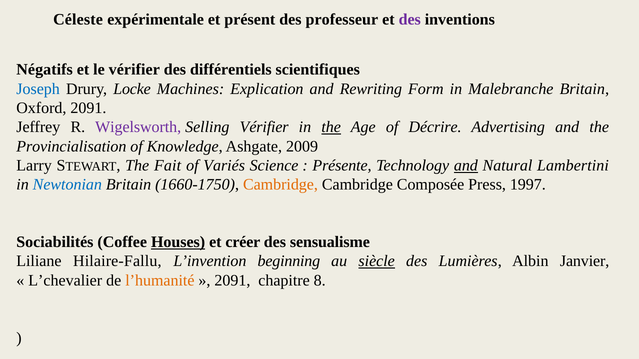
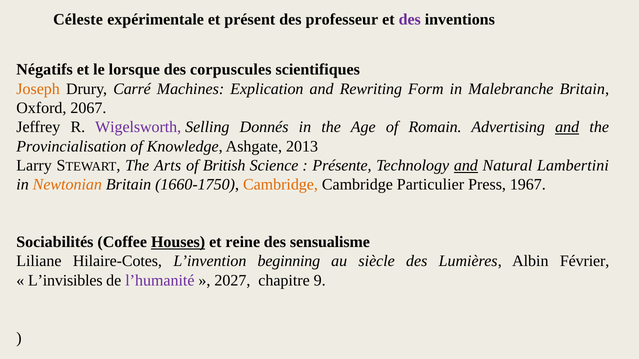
le vérifier: vérifier -> lorsque (134, 70)
différentiels: différentiels -> corpuscules (231, 70)
Joseph colour: blue -> orange (38, 89)
Locke: Locke -> Carré (132, 89)
Oxford 2091: 2091 -> 2067 (88, 108)
Selling Vérifier: Vérifier -> Donnés (264, 127)
the underline: present -> none (331, 127)
Décrire: Décrire -> Romain (435, 127)
and underline: none -> present (567, 127)
2009: 2009 -> 2013 (302, 146)
Fait: Fait -> Arts (168, 166)
Variés: Variés -> British (224, 166)
Newtonian colour: blue -> orange (67, 185)
Composée: Composée -> Particulier (431, 185)
1997: 1997 -> 1967 (528, 185)
créer: créer -> reine (243, 242)
Hilaire-Fallu: Hilaire-Fallu -> Hilaire-Cotes (117, 261)
siècle underline: present -> none (377, 261)
Janvier: Janvier -> Février (585, 261)
L’chevalier: L’chevalier -> L’invisibles (65, 281)
l’humanité colour: orange -> purple (160, 281)
2091: 2091 -> 2027 (232, 281)
8: 8 -> 9 (320, 281)
